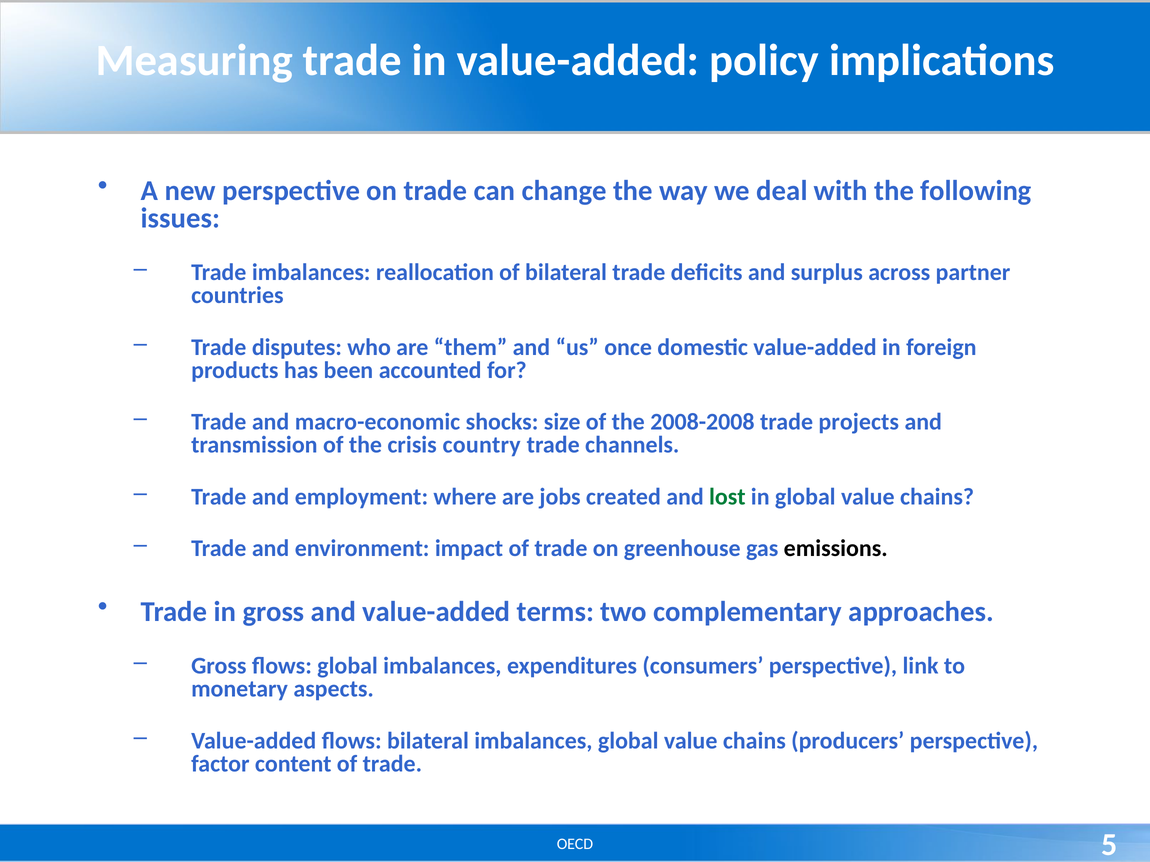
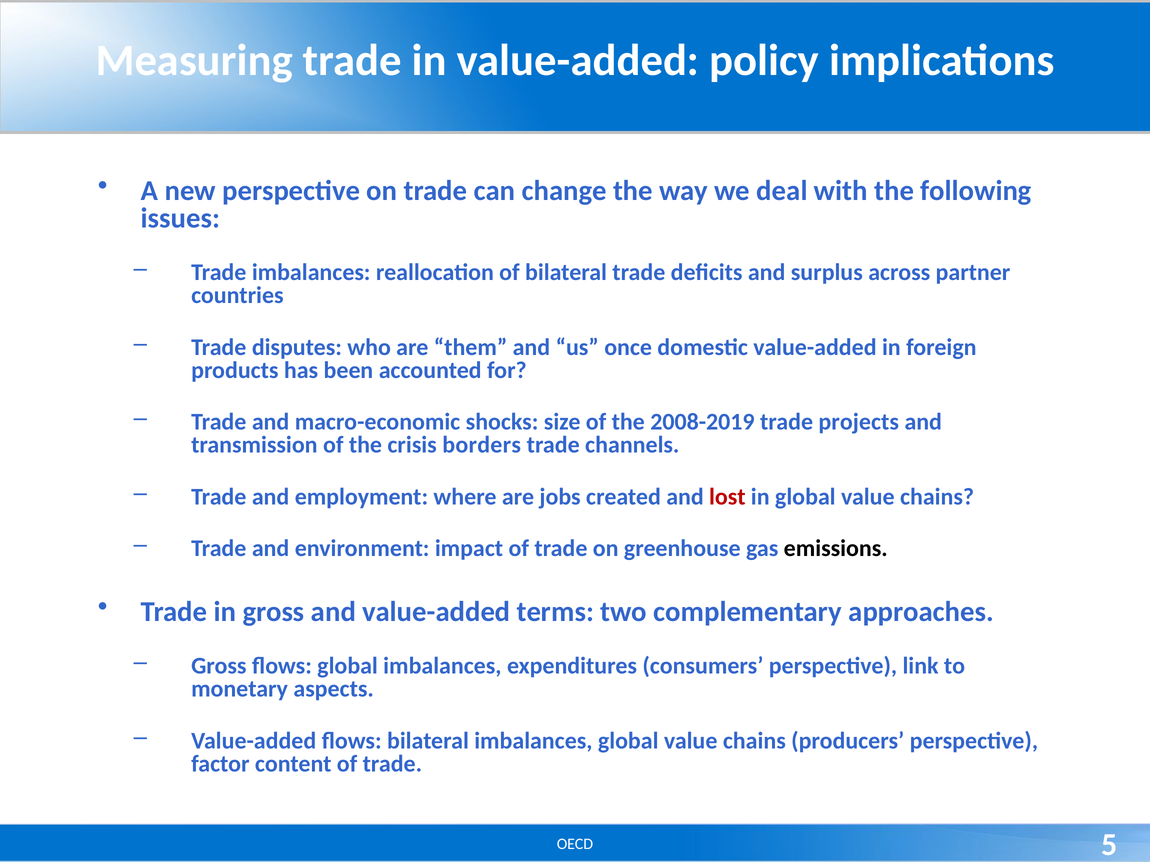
2008-2008: 2008-2008 -> 2008-2019 (702, 422)
country: country -> borders (482, 445)
lost colour: green -> red (727, 497)
